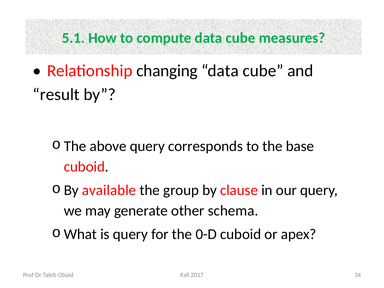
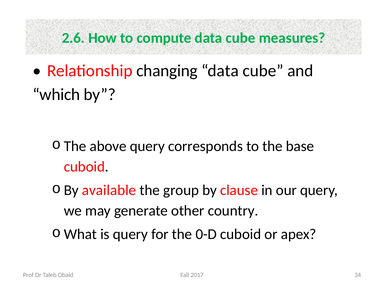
5.1: 5.1 -> 2.6 (73, 38)
result: result -> which (56, 94)
schema: schema -> country (233, 211)
